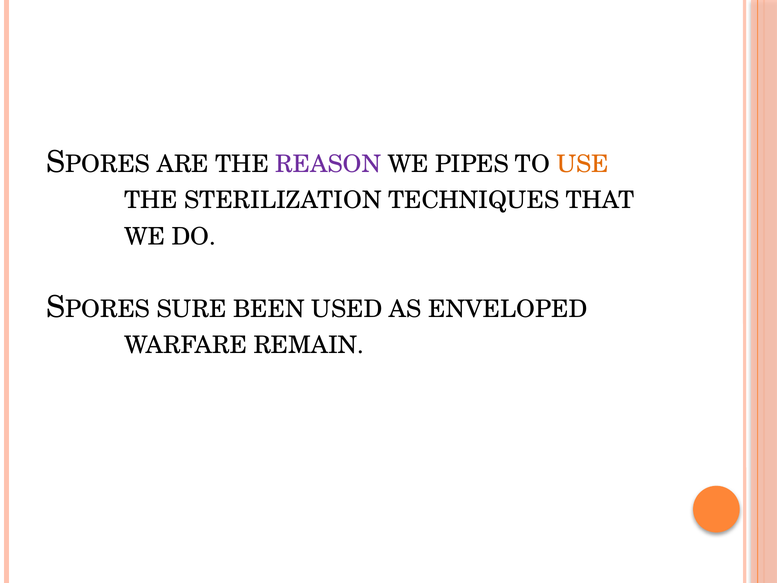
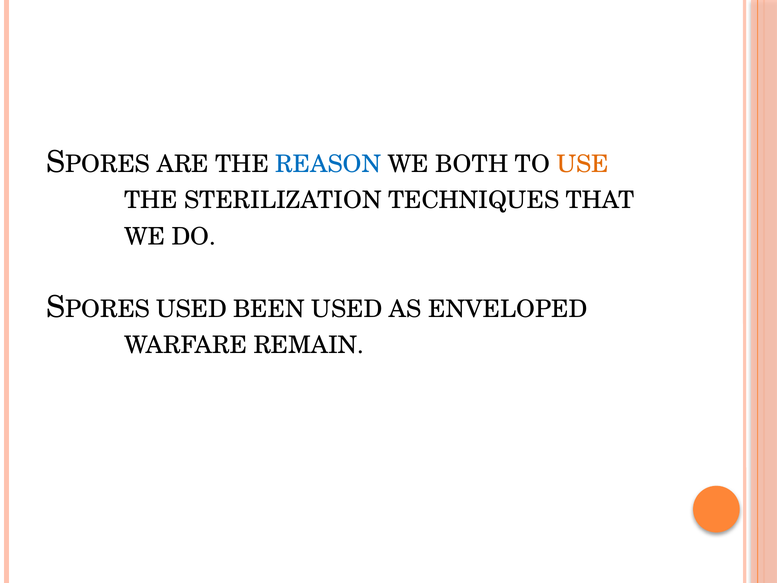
REASON colour: purple -> blue (328, 164)
PIPES: PIPES -> BOTH (472, 164)
SURE: SURE -> USED (192, 309)
